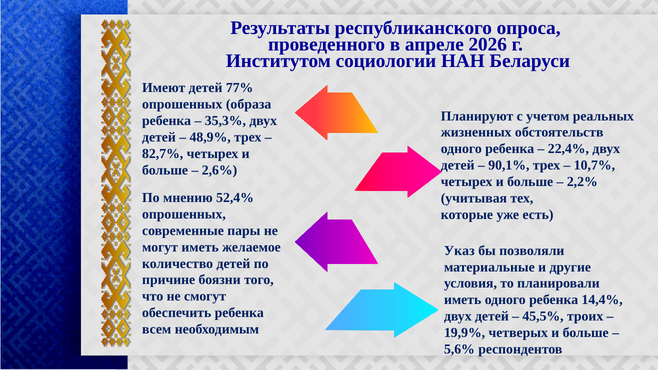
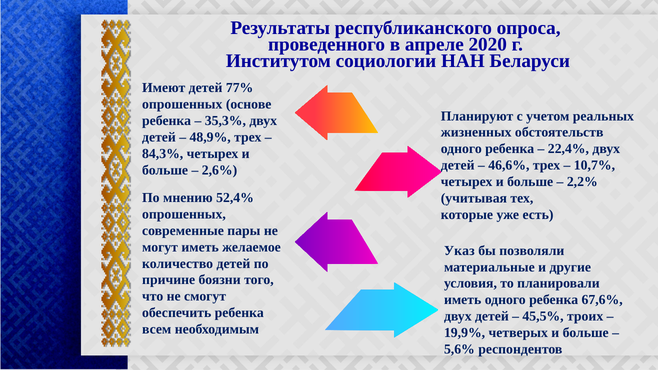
2026: 2026 -> 2020 (488, 44)
образа: образа -> основе (249, 104)
82,7%: 82,7% -> 84,3% (163, 154)
90,1%: 90,1% -> 46,6% (509, 165)
14,4%: 14,4% -> 67,6% (602, 300)
